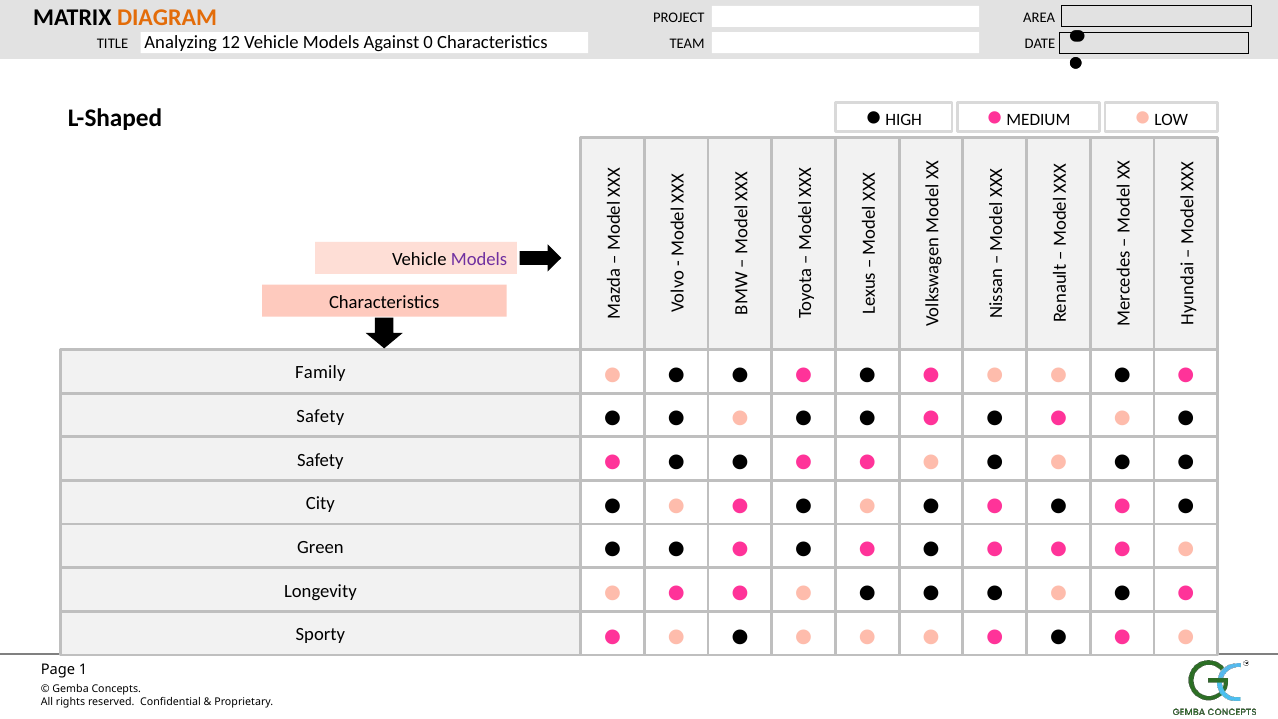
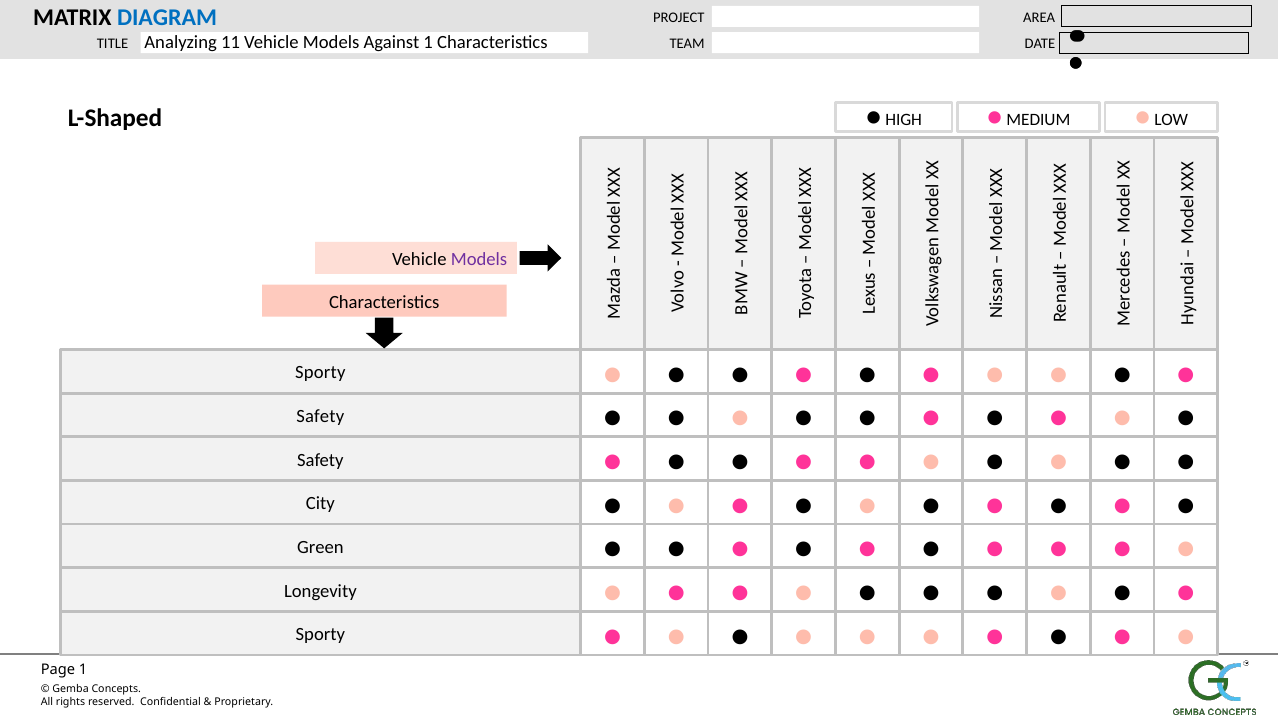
DIAGRAM colour: orange -> blue (167, 18)
12: 12 -> 11 (231, 43)
Against 0: 0 -> 1 (428, 43)
Family: Family -> Sporty (320, 373)
